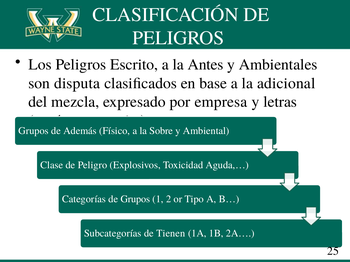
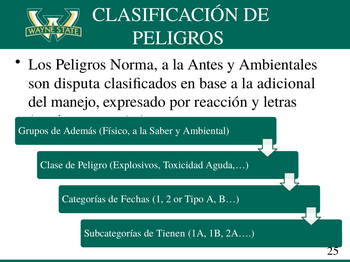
Escrito: Escrito -> Norma (134, 65)
mezcla: mezcla -> manejo (75, 102)
empresa: empresa -> reacción (221, 102)
Sobre: Sobre -> Saber (161, 131)
de Grupos: Grupos -> Fechas (135, 200)
